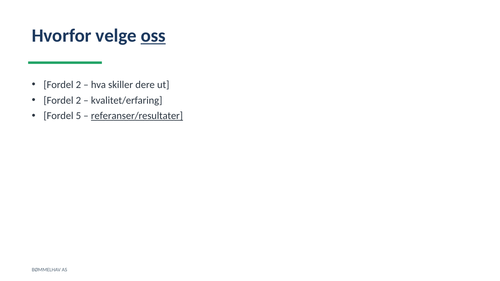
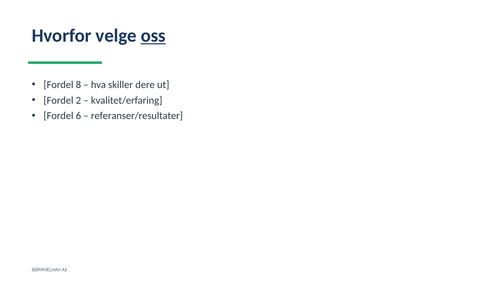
2: 2 -> 8 (78, 85)
5: 5 -> 6 (78, 116)
referanser/resultater underline: present -> none (137, 116)
